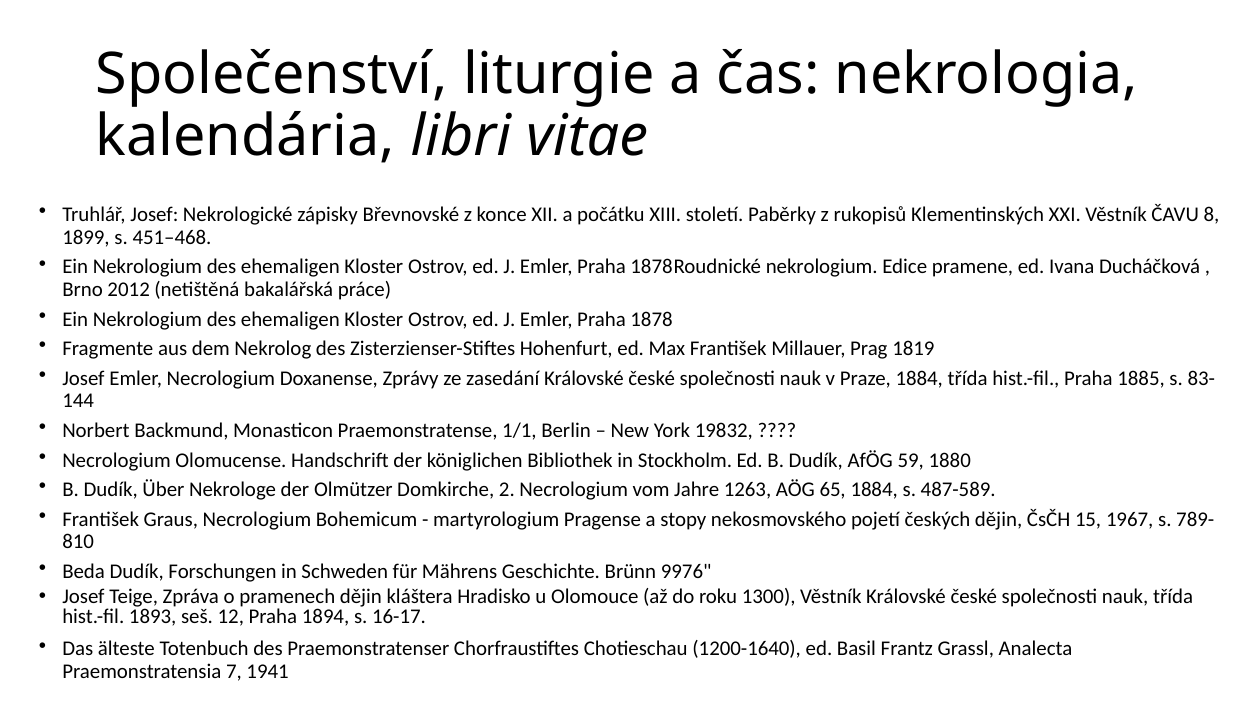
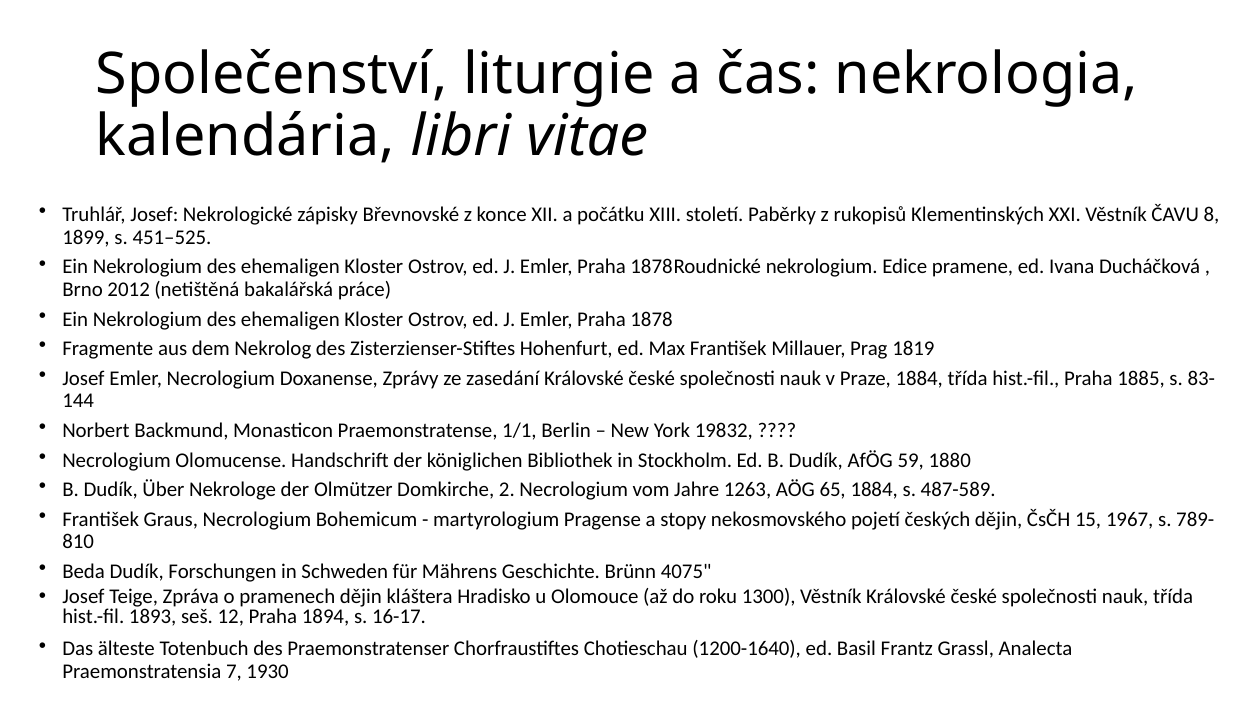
451–468: 451–468 -> 451–525 (172, 237)
9976: 9976 -> 4075 (686, 572)
1941: 1941 -> 1930 (268, 671)
